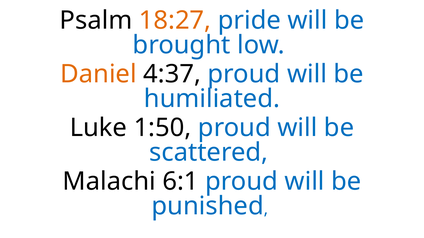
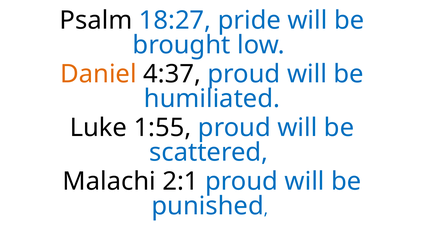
18:27 colour: orange -> blue (175, 20)
1:50: 1:50 -> 1:55 (163, 128)
6:1: 6:1 -> 2:1 (180, 182)
